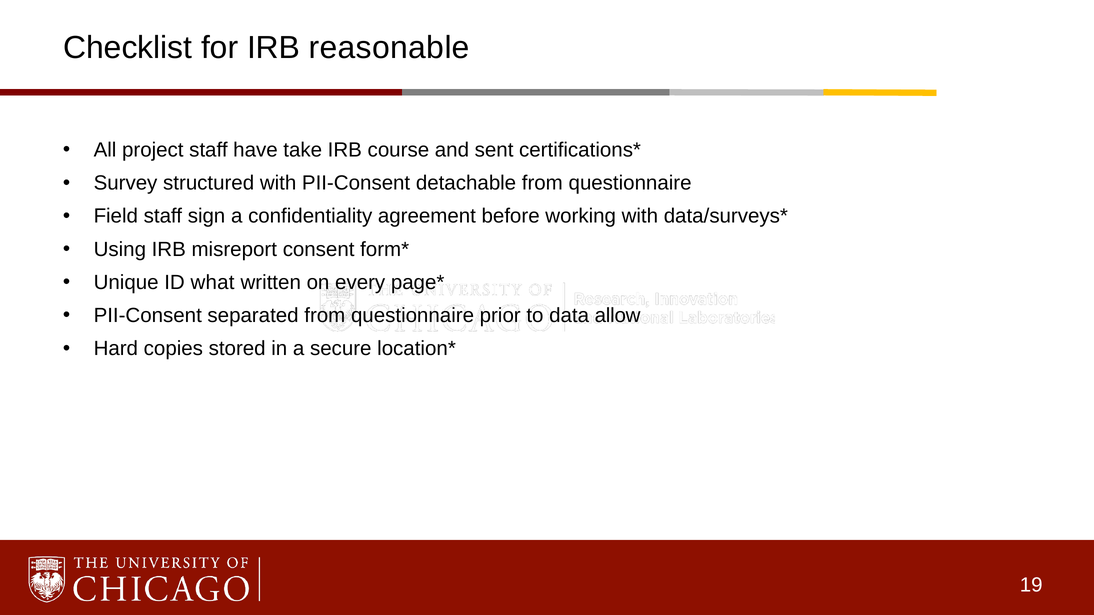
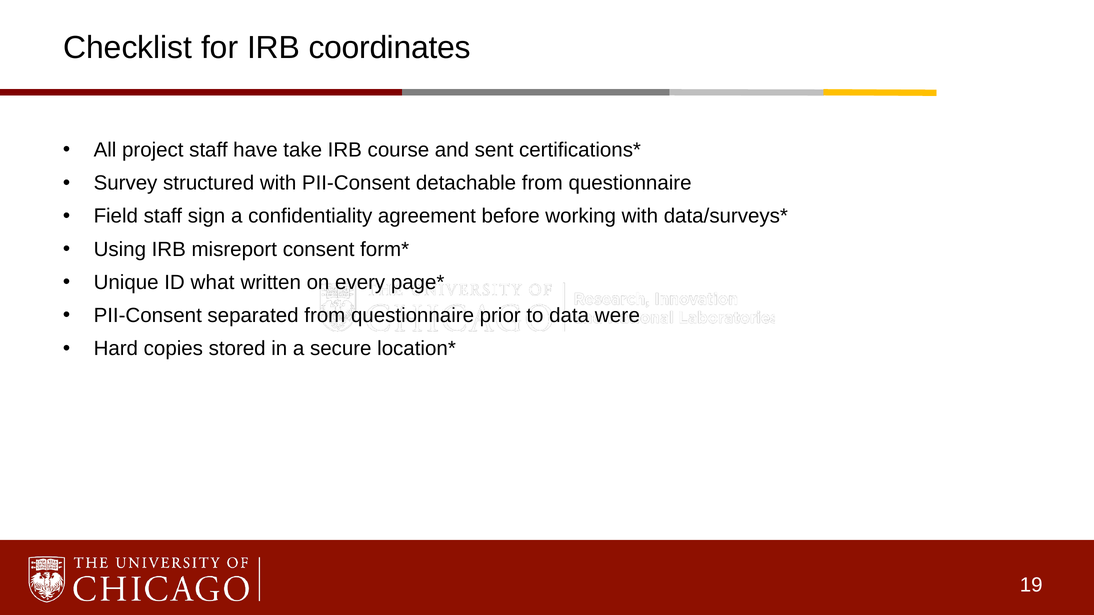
reasonable: reasonable -> coordinates (390, 48)
allow: allow -> were (617, 316)
